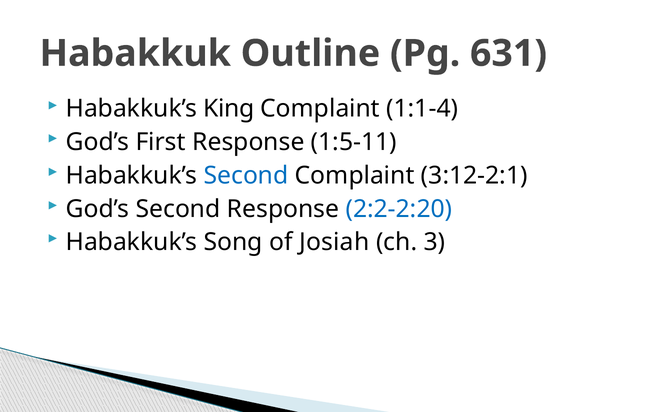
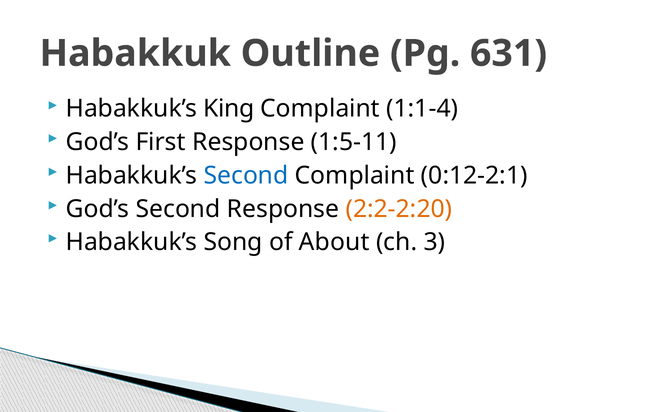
3:12-2:1: 3:12-2:1 -> 0:12-2:1 (474, 175)
2:2-2:20 colour: blue -> orange (399, 209)
Josiah: Josiah -> About (334, 242)
